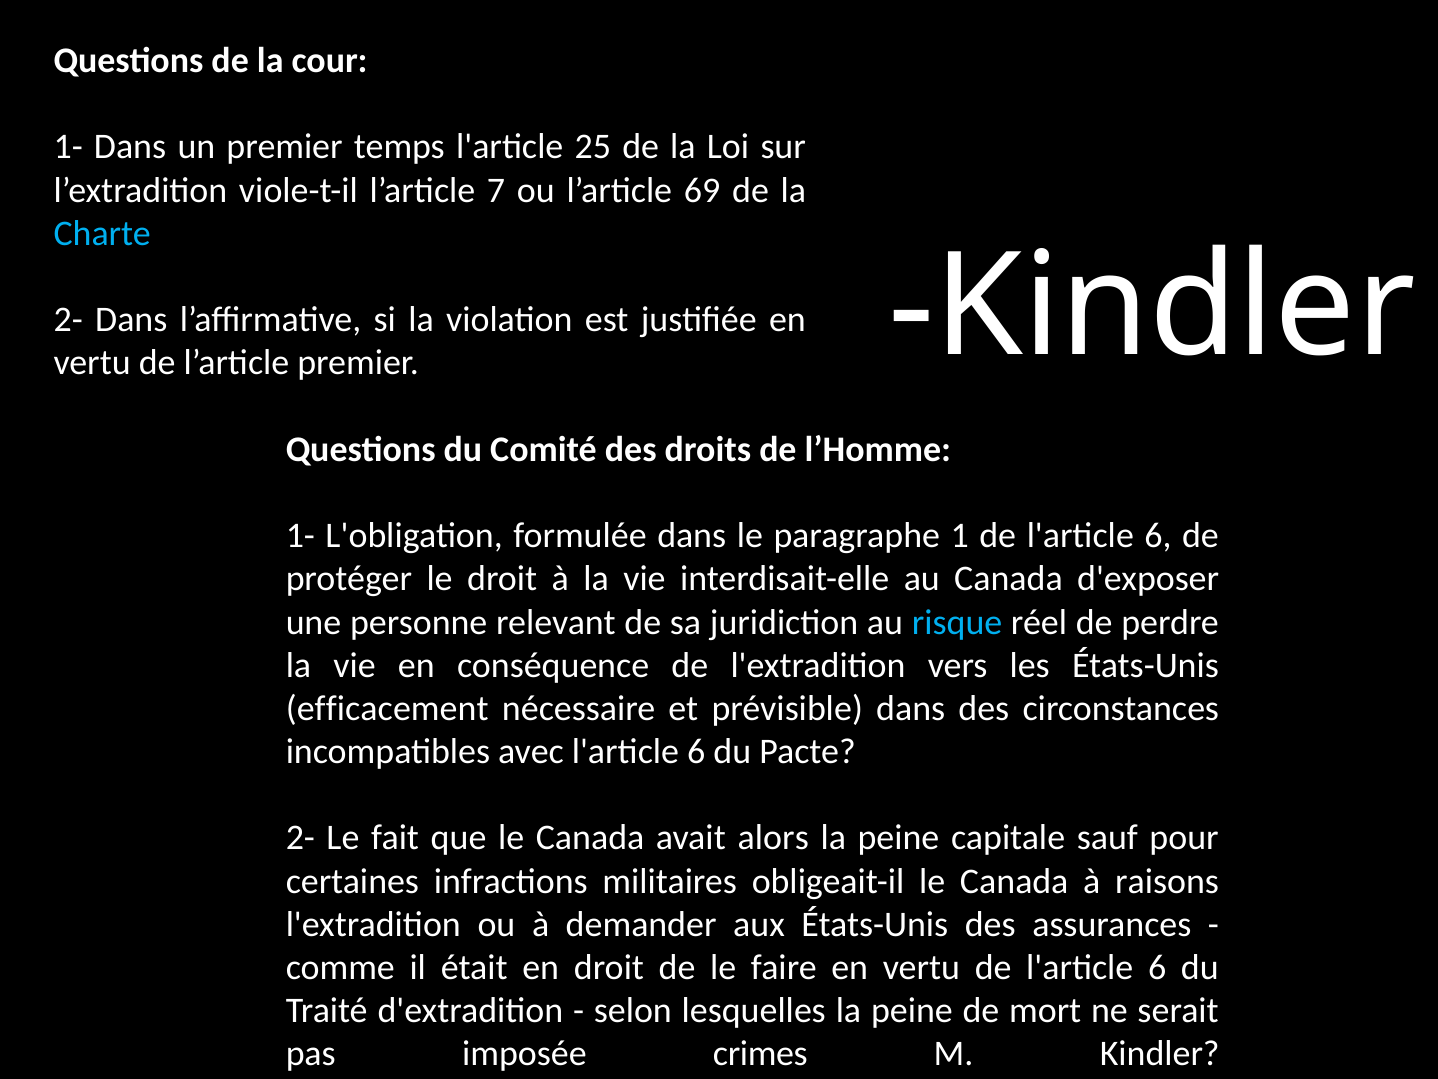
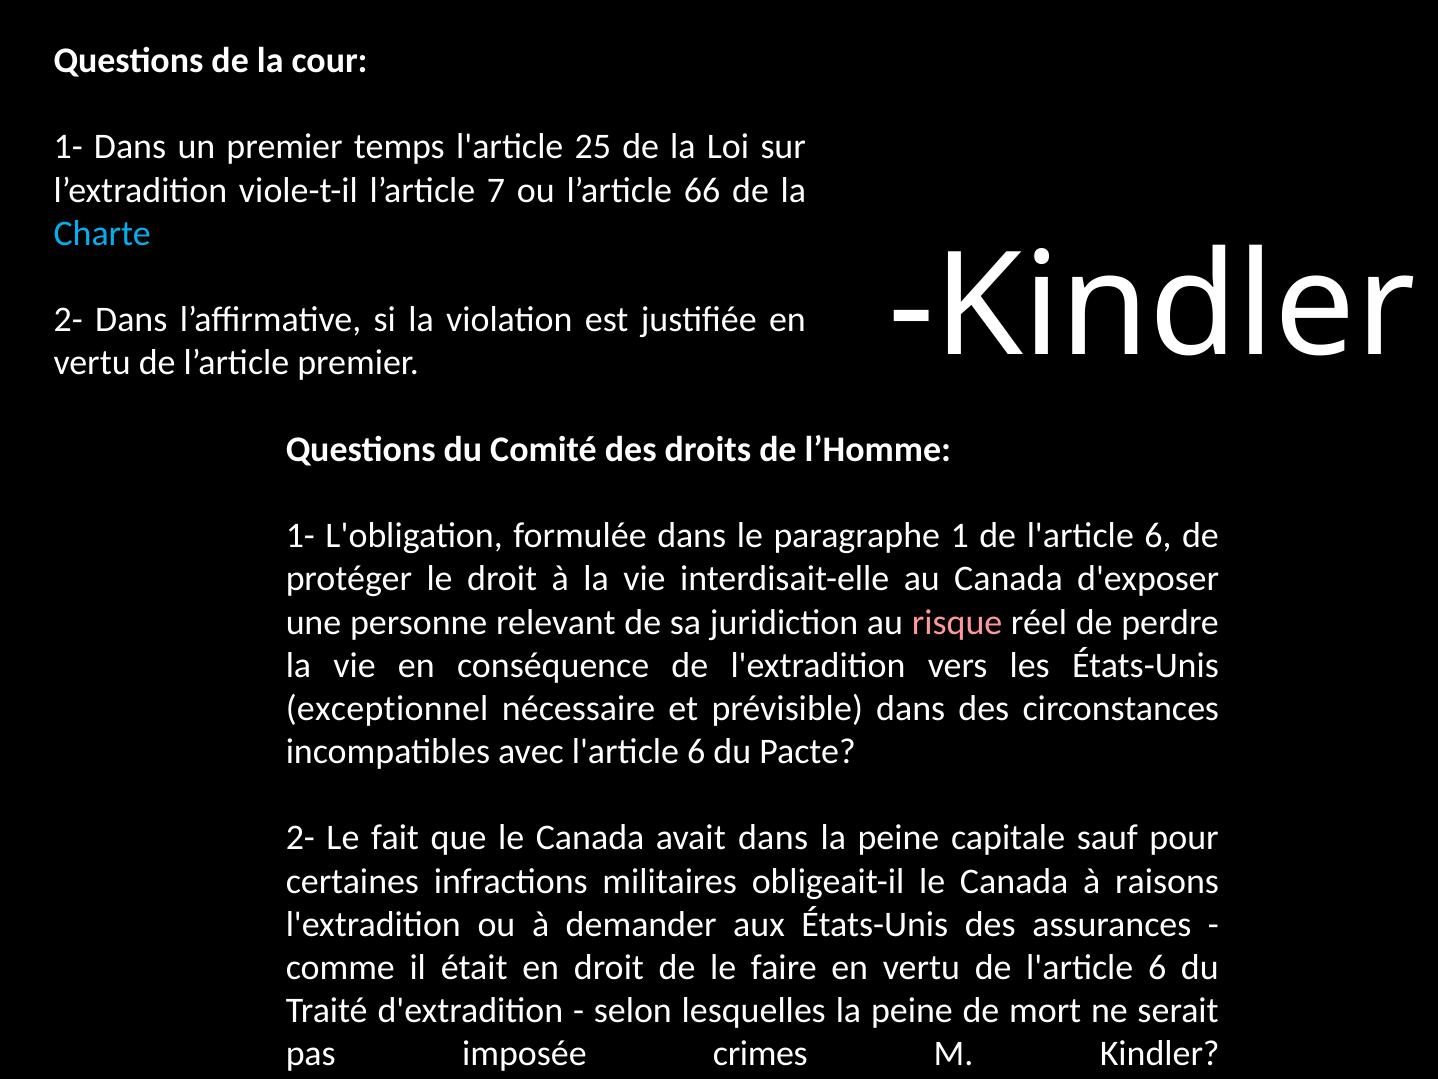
69: 69 -> 66 (702, 190)
risque colour: light blue -> pink (957, 622)
efficacement: efficacement -> exceptionnel (387, 708)
avait alors: alors -> dans (773, 838)
